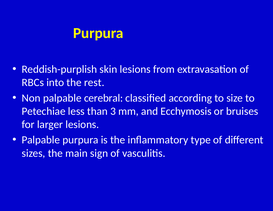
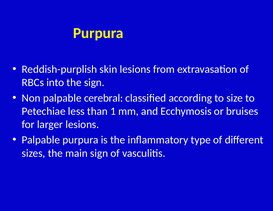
the rest: rest -> sign (94, 83)
3: 3 -> 1 (113, 111)
